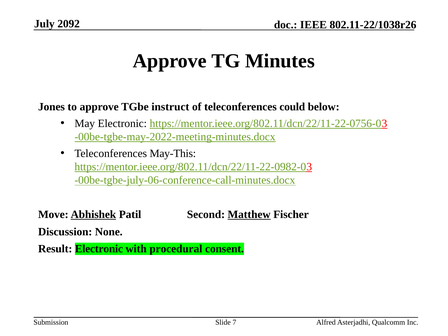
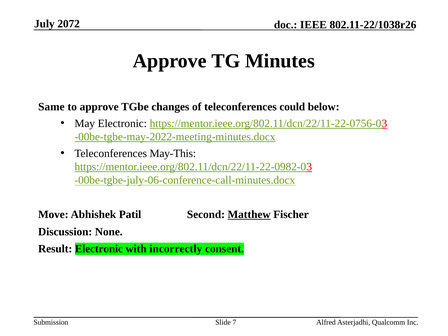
2092: 2092 -> 2072 (69, 24)
Jones: Jones -> Same (51, 107)
instruct: instruct -> changes (170, 107)
Abhishek underline: present -> none (93, 215)
procedural: procedural -> incorrectly (176, 249)
